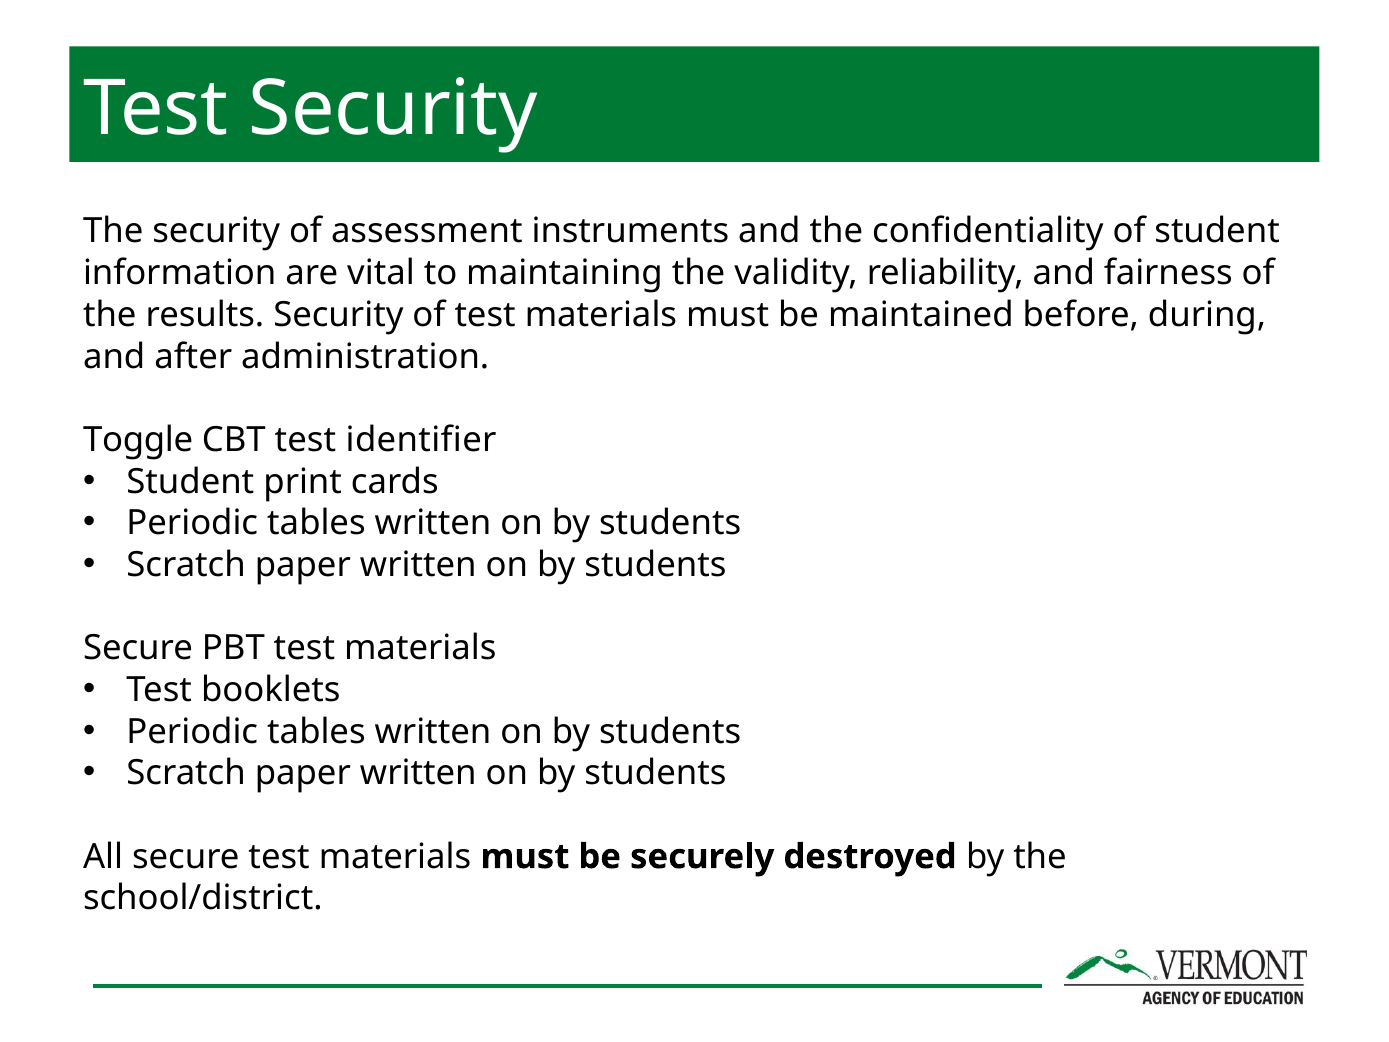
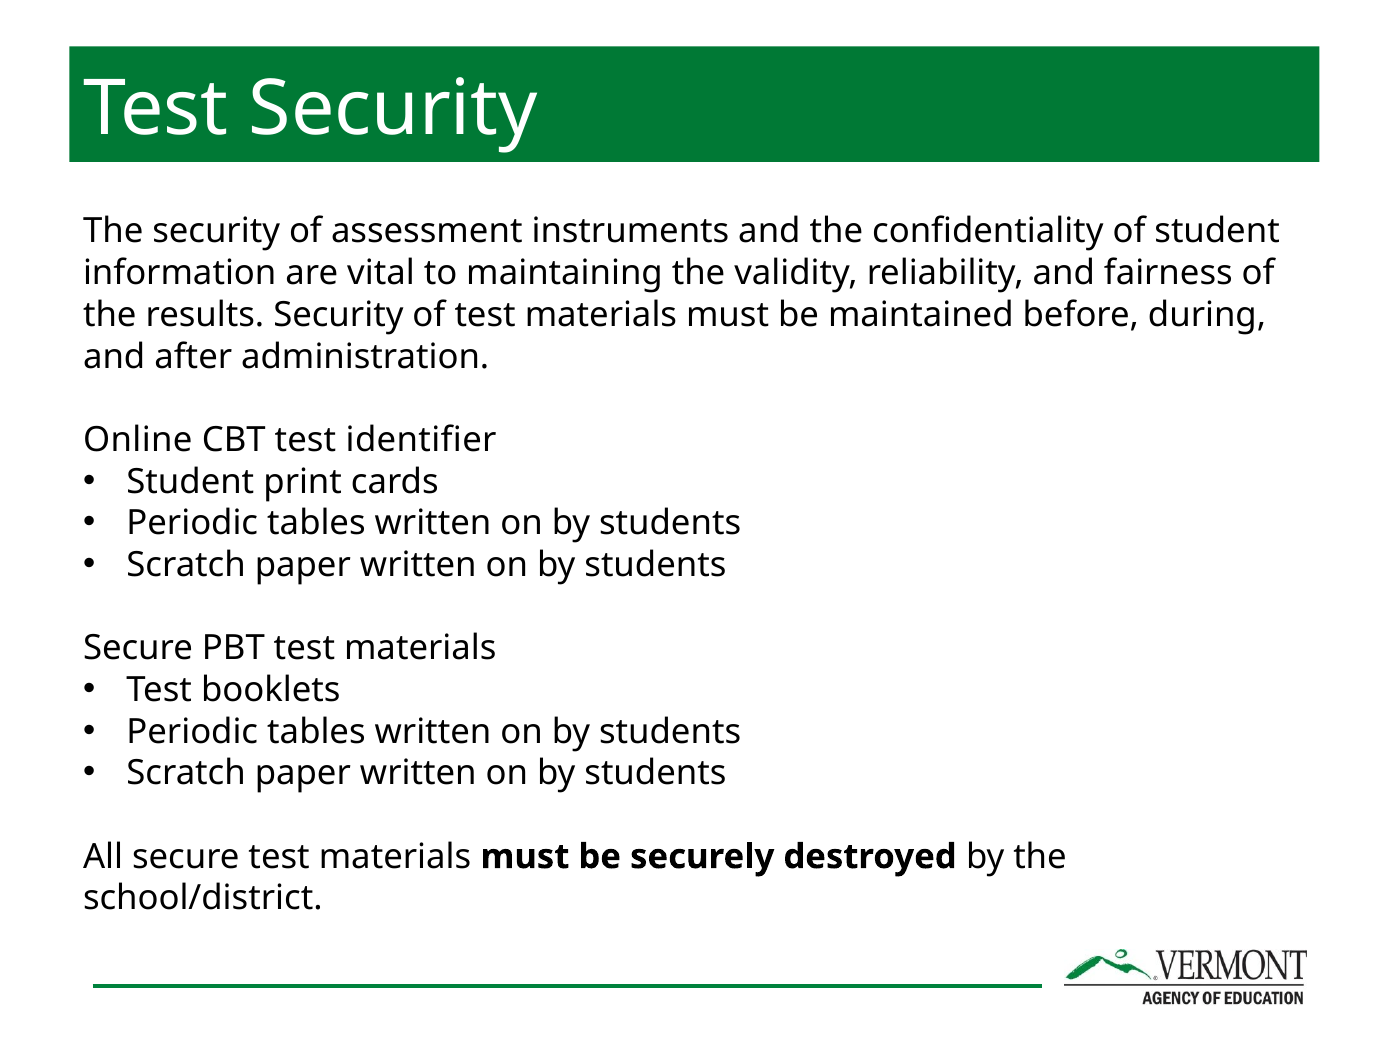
Toggle: Toggle -> Online (138, 440)
